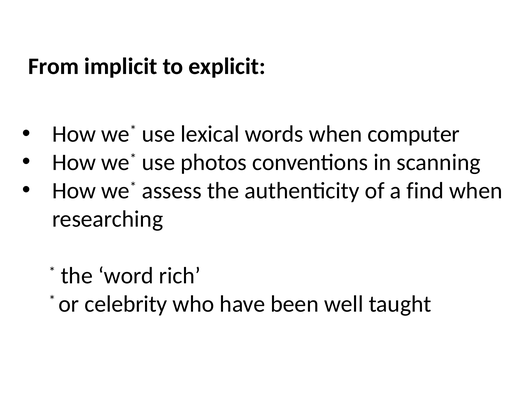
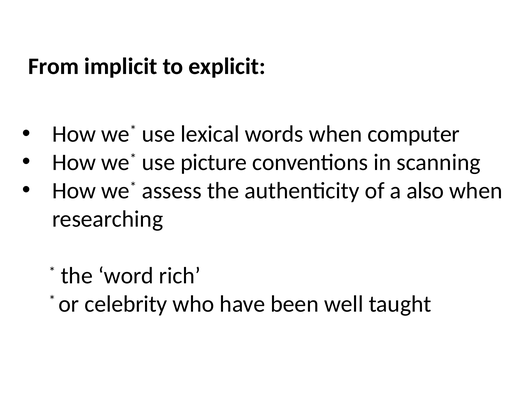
photos: photos -> picture (214, 163)
find: find -> also (425, 191)
